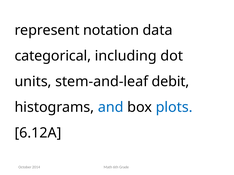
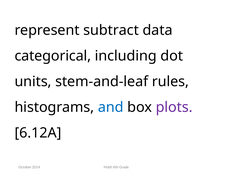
notation: notation -> subtract (111, 30)
debit: debit -> rules (170, 82)
plots colour: blue -> purple (174, 107)
